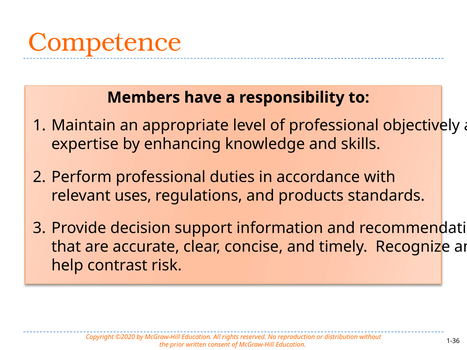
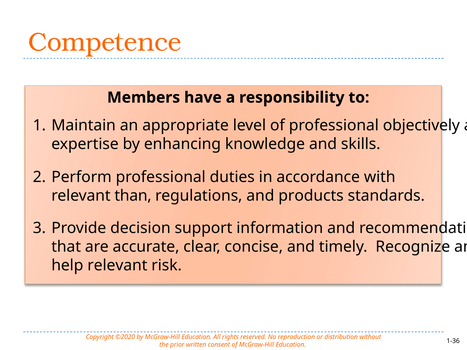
uses: uses -> than (133, 196)
help contrast: contrast -> relevant (117, 266)
